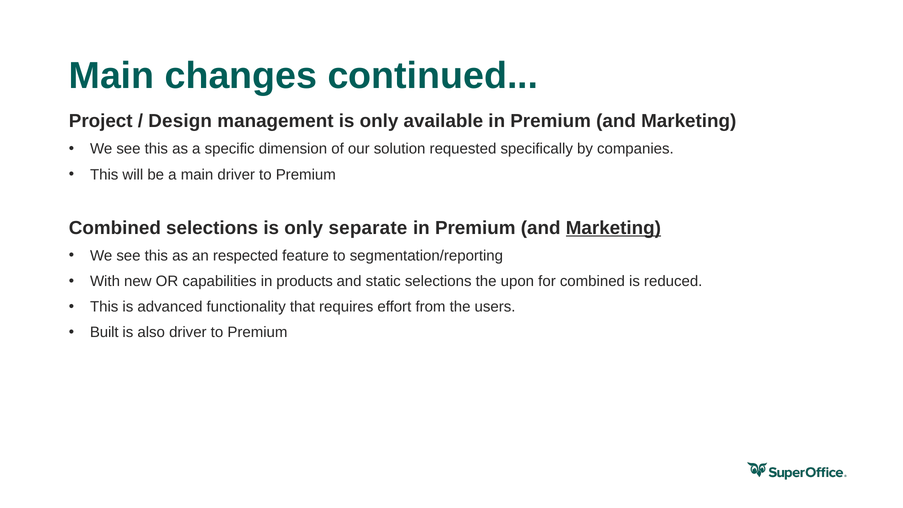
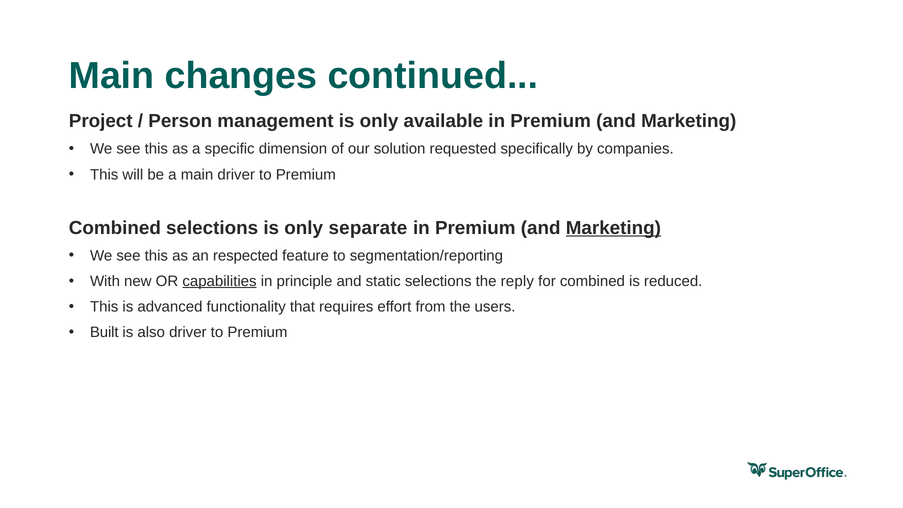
Design: Design -> Person (180, 121)
capabilities underline: none -> present (220, 281)
products: products -> principle (304, 281)
upon: upon -> reply (517, 281)
